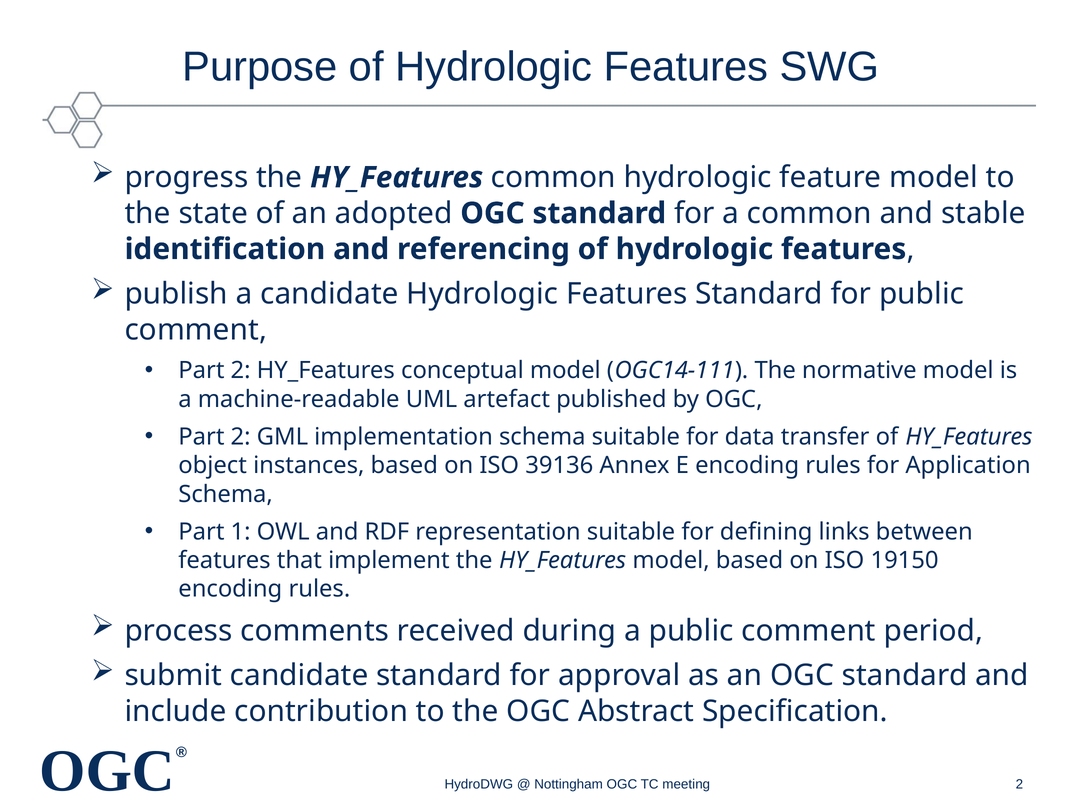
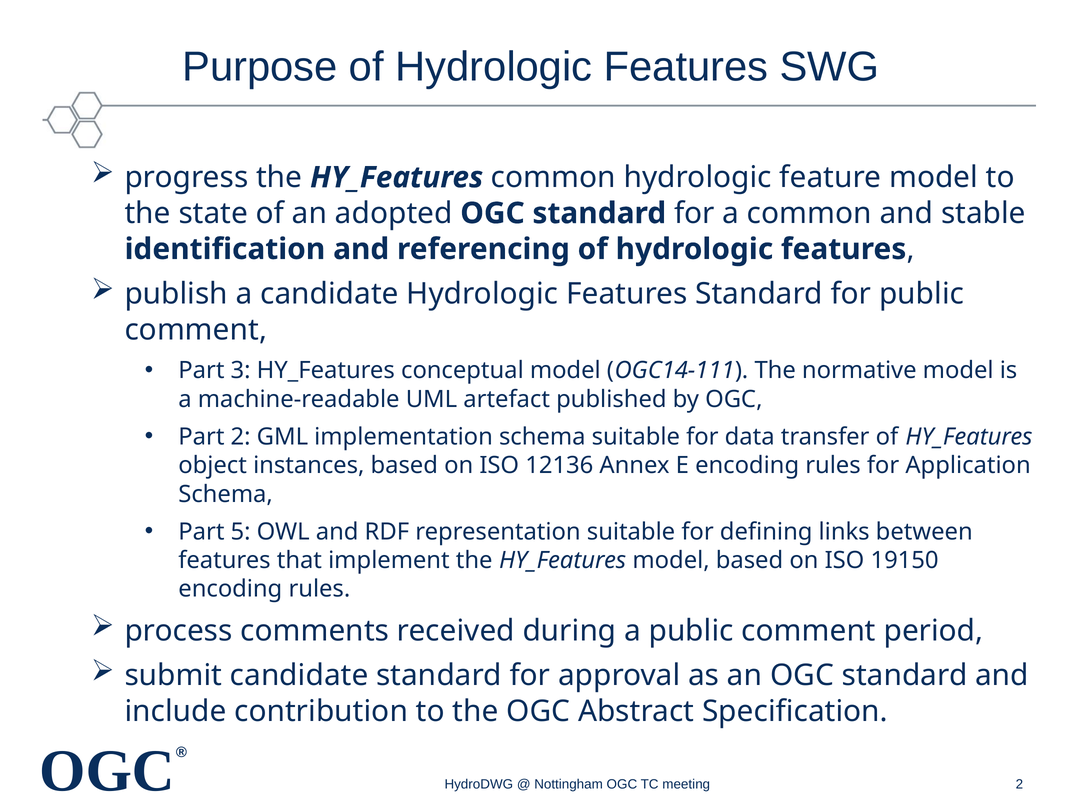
2: 2 -> 3 (241, 370)
39136: 39136 -> 12136 (559, 465)
1: 1 -> 5 (241, 531)
